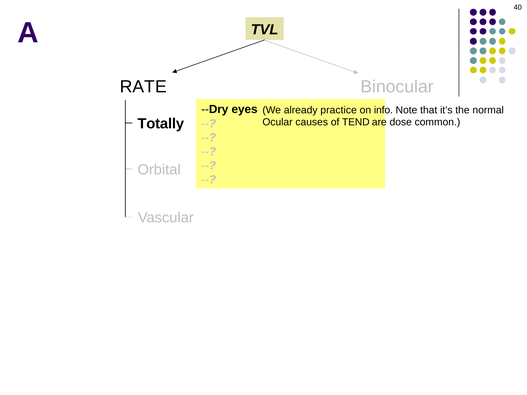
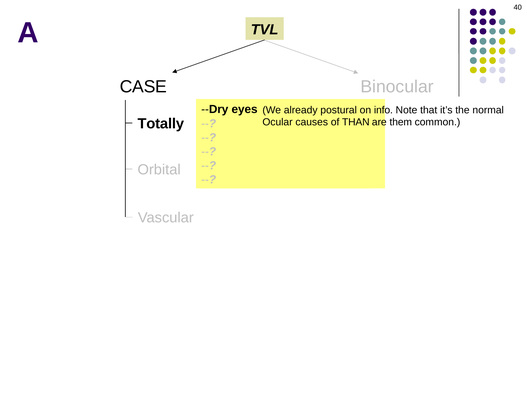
RATE: RATE -> CASE (143, 87)
practice: practice -> postural (339, 110)
TEND: TEND -> THAN (356, 122)
dose: dose -> them (401, 122)
